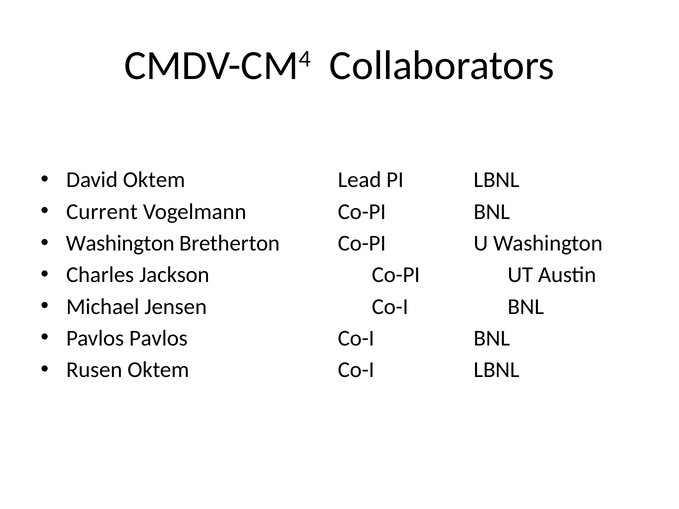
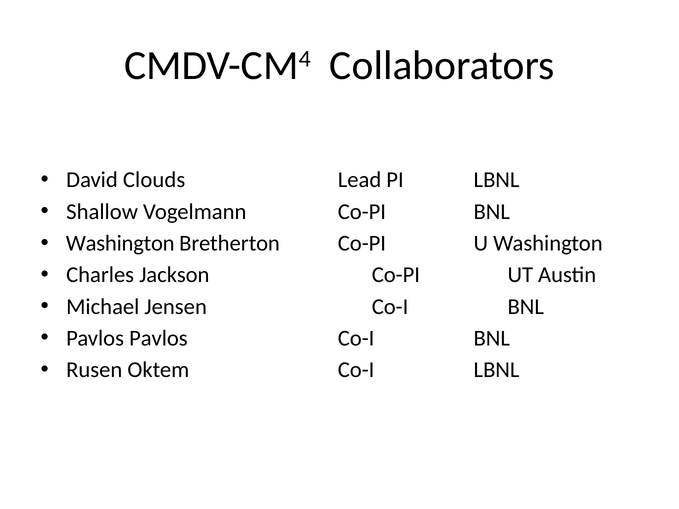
David Oktem: Oktem -> Clouds (154, 180)
Current: Current -> Shallow (102, 212)
